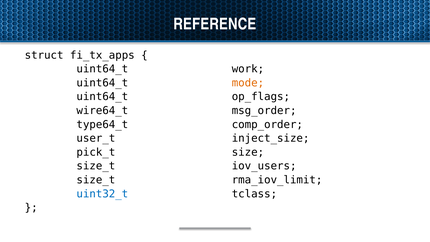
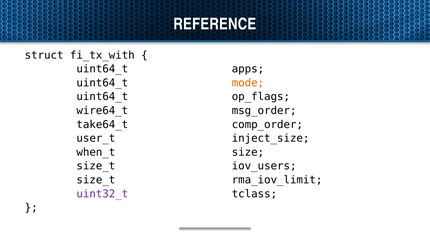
fi_tx_apps: fi_tx_apps -> fi_tx_with (102, 55)
work: work -> apps (248, 69)
type64_t: type64_t -> take64_t (102, 124)
pick_t: pick_t -> when_t (96, 152)
uint32_t colour: blue -> purple (102, 194)
